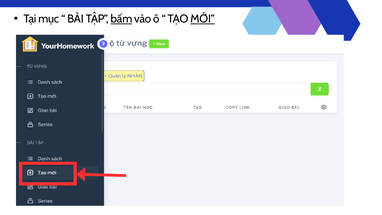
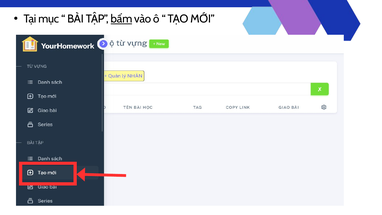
MỚI underline: present -> none (203, 19)
